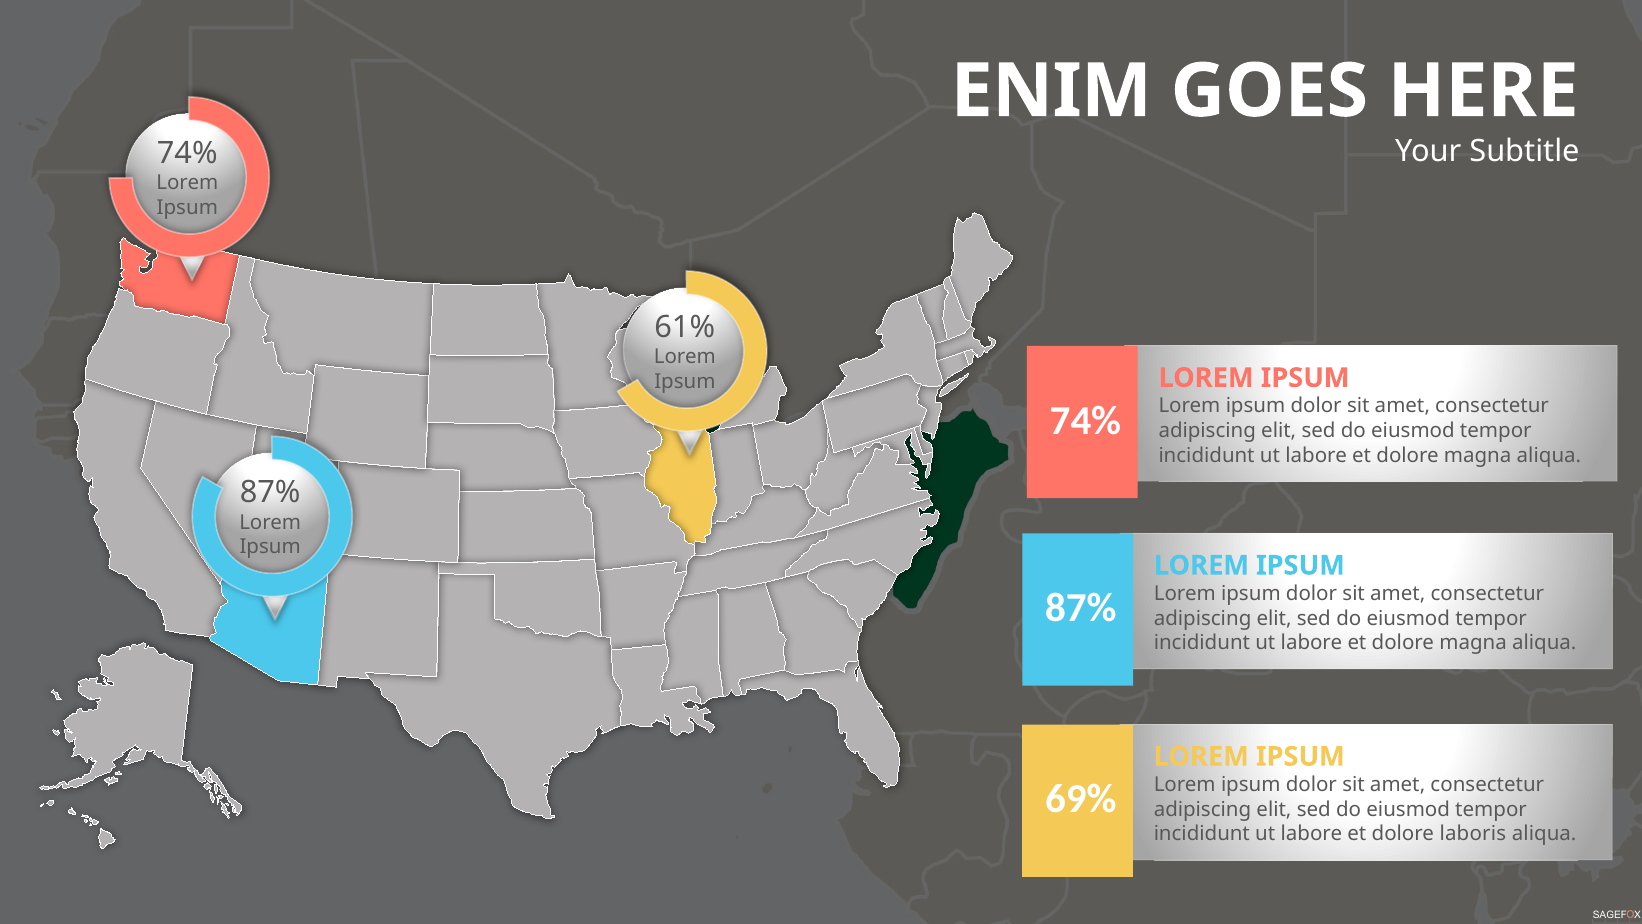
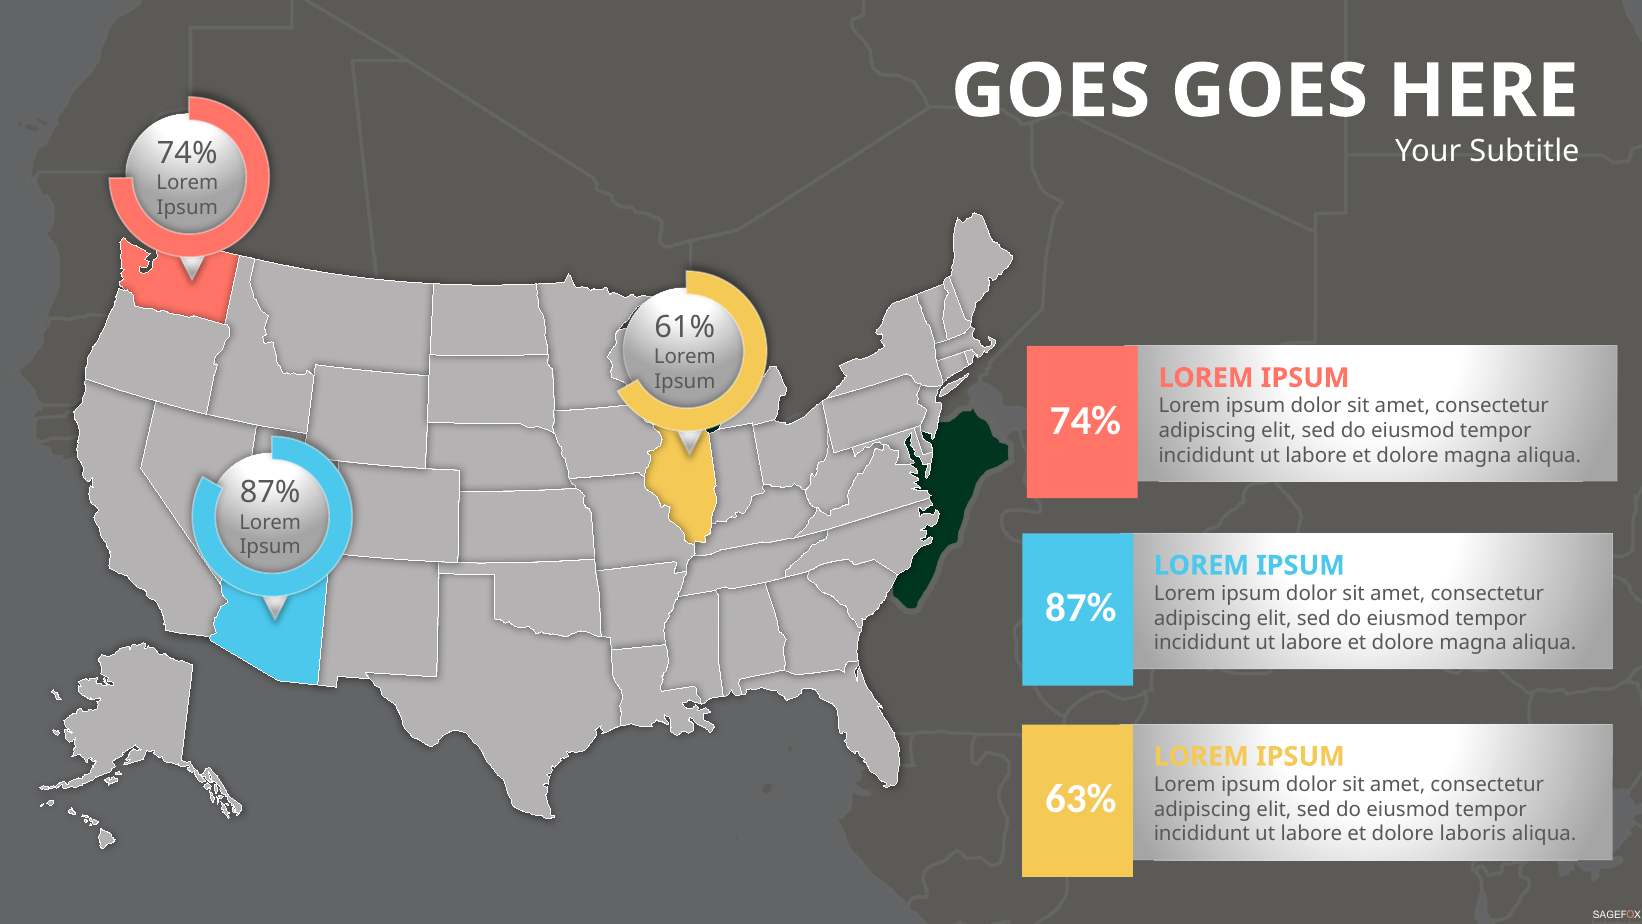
ENIM: ENIM -> GOES (1051, 91)
69%: 69% -> 63% (1081, 799)
